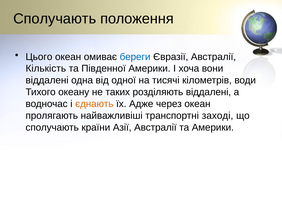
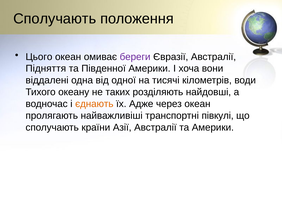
береги colour: blue -> purple (135, 57)
Кількість: Кількість -> Підняття (46, 68)
розділяють віддалені: віддалені -> найдовші (208, 92)
заході: заході -> півкулі (218, 115)
